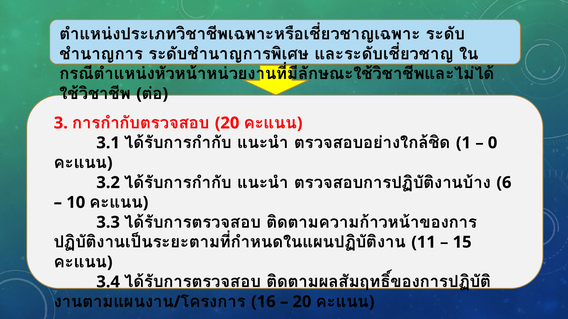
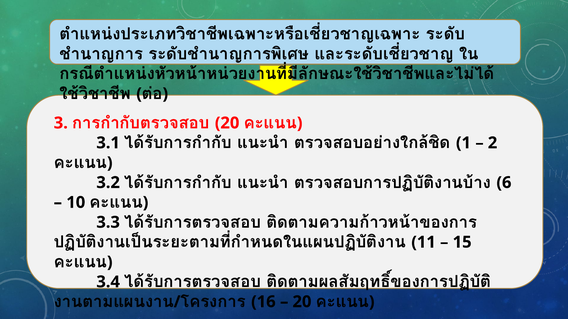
0: 0 -> 2 (493, 143)
